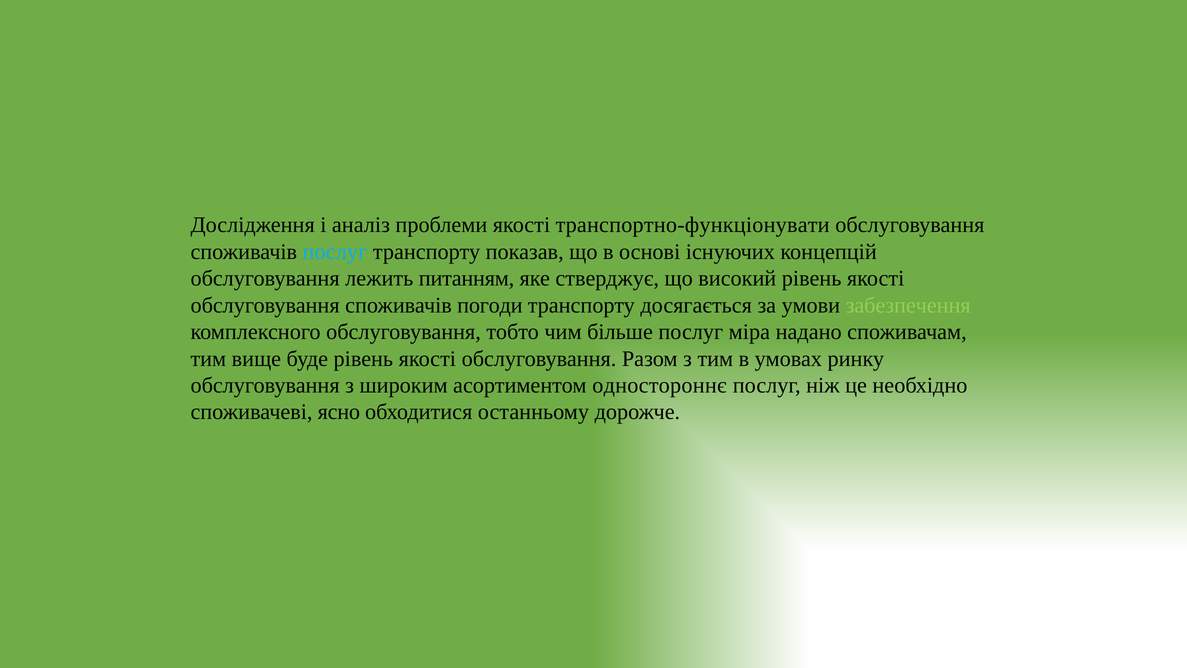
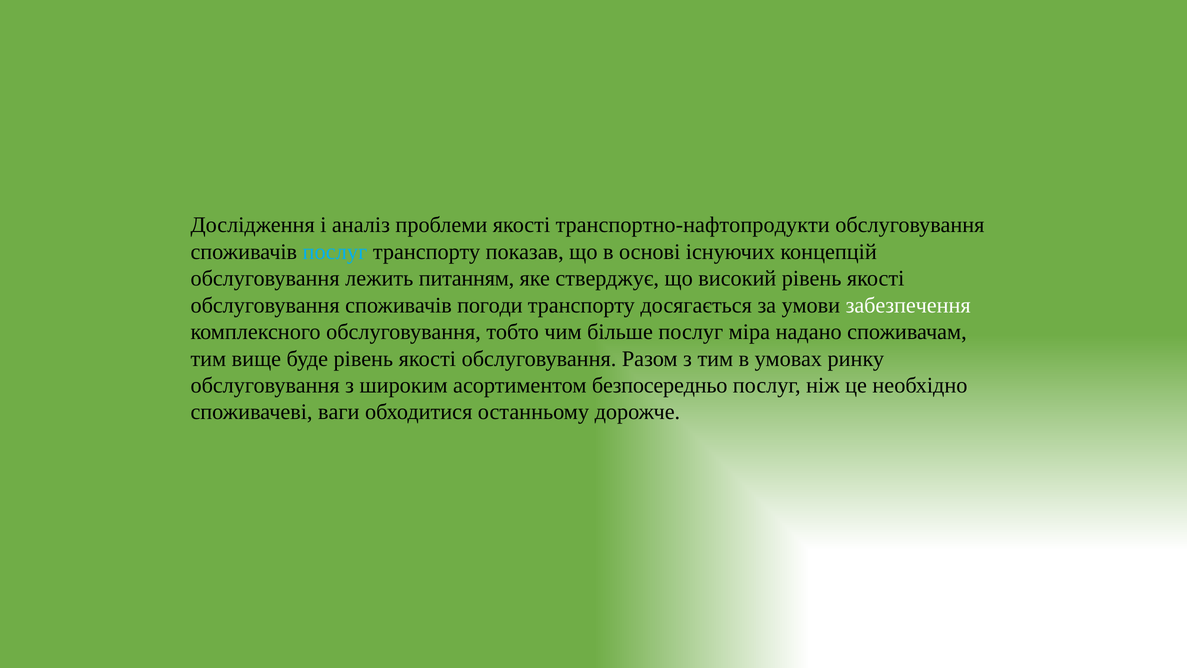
транспортно-функціонувати: транспортно-функціонувати -> транспортно-нафтопродукти (693, 225)
забезпечення colour: light green -> white (908, 305)
одностороннє: одностороннє -> безпосередньо (660, 385)
ясно: ясно -> ваги (339, 412)
